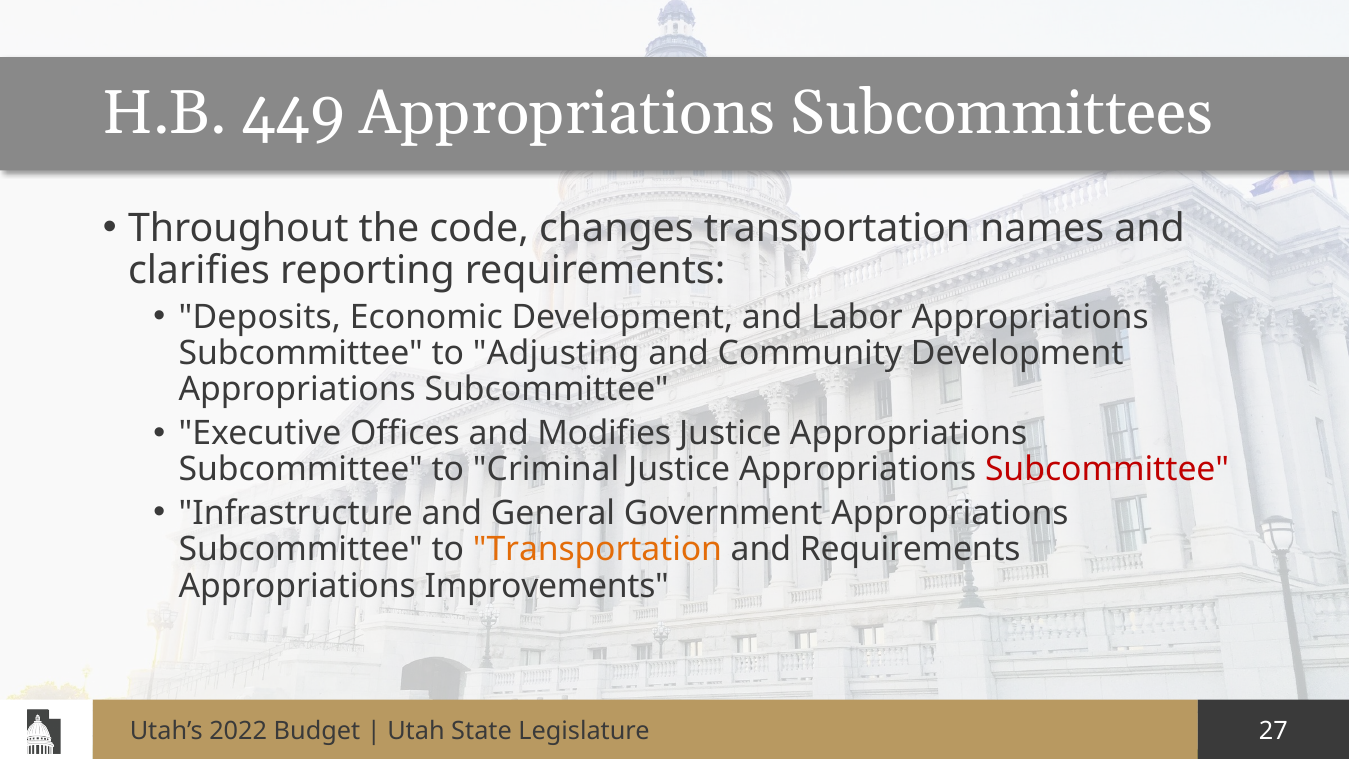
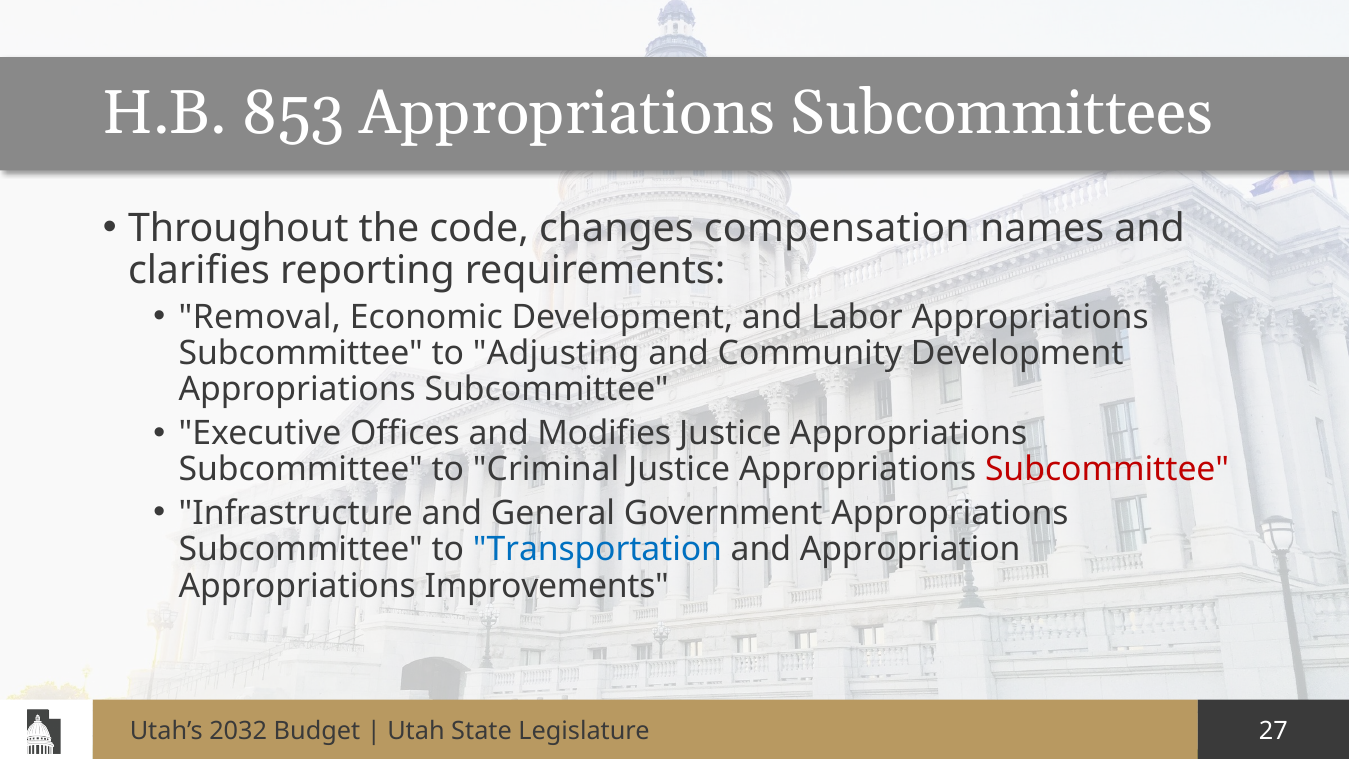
449: 449 -> 853 (293, 113)
changes transportation: transportation -> compensation (837, 228)
Deposits: Deposits -> Removal (260, 317)
Transportation colour: orange -> blue (597, 549)
and Requirements: Requirements -> Appropriation (910, 549)
2022: 2022 -> 2032 (238, 731)
